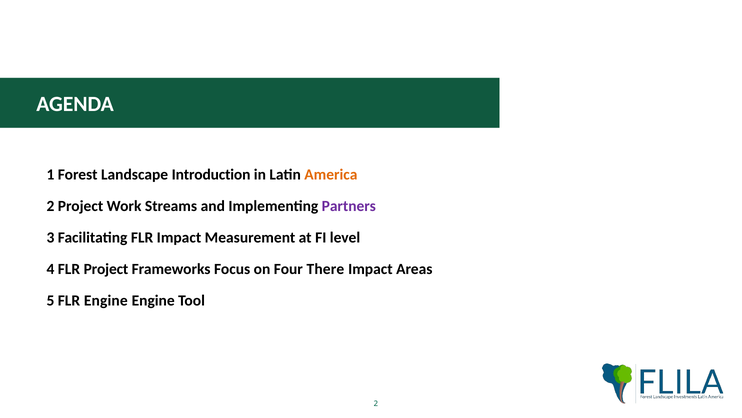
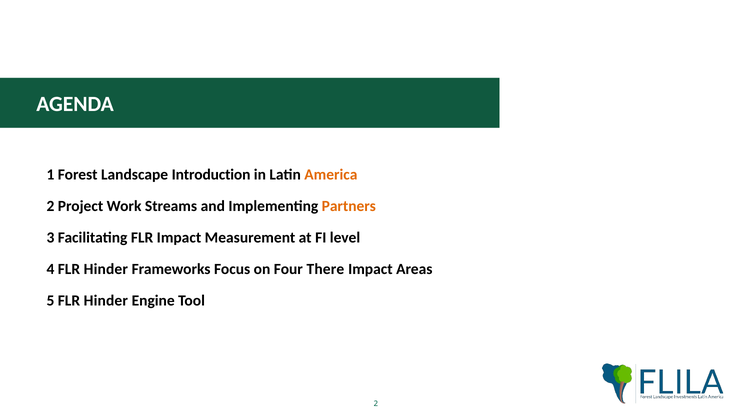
Partners colour: purple -> orange (349, 206)
4 FLR Project: Project -> Hinder (106, 269)
5 FLR Engine: Engine -> Hinder (106, 300)
